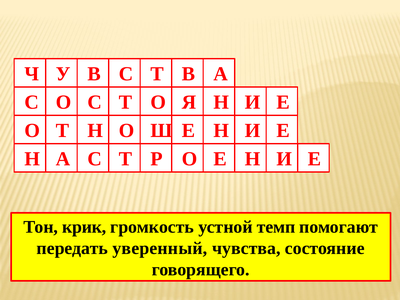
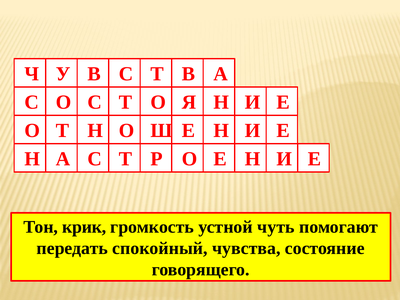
темп: темп -> чуть (276, 227)
уверенный: уверенный -> спокойный (160, 248)
